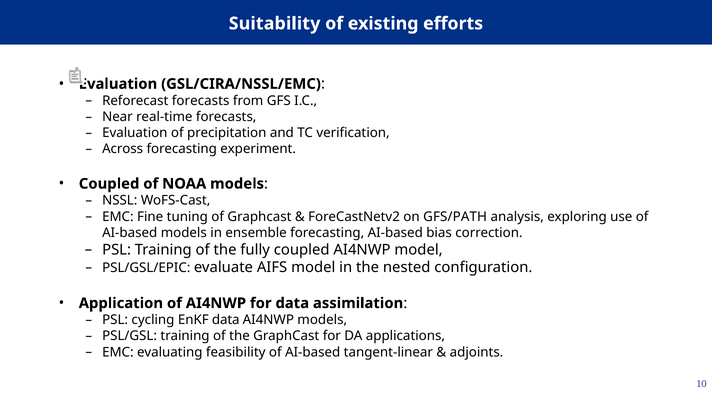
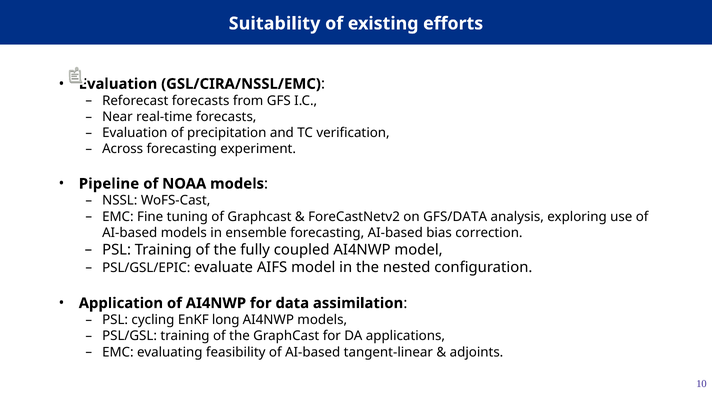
Coupled: Coupled -> Pipeline (109, 184)
GFS/PATH: GFS/PATH -> GFS/DATA (455, 216)
EnKF data: data -> long (226, 320)
